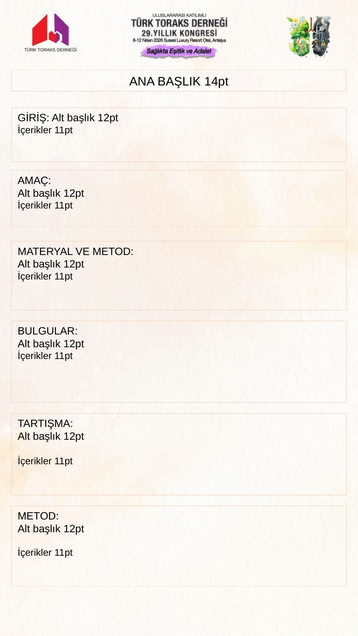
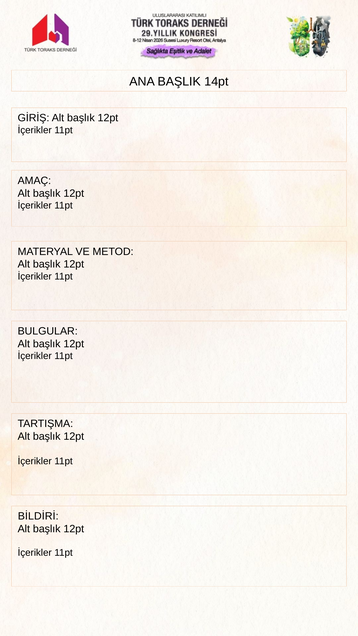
METOD: METOD -> BİLDİRİ (38, 517)
